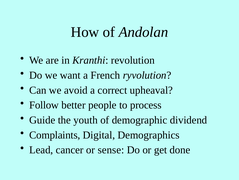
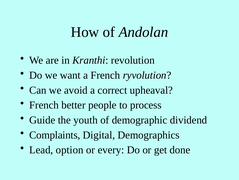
Follow: Follow -> French (44, 105)
cancer: cancer -> option (70, 149)
sense: sense -> every (111, 149)
